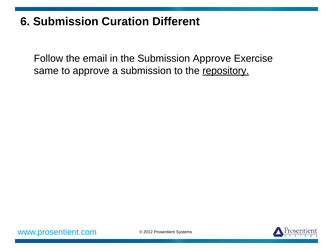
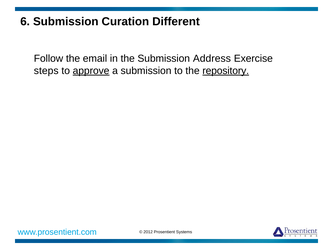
Submission Approve: Approve -> Address (212, 58)
same: same -> steps (46, 71)
approve underline: none -> present (91, 71)
